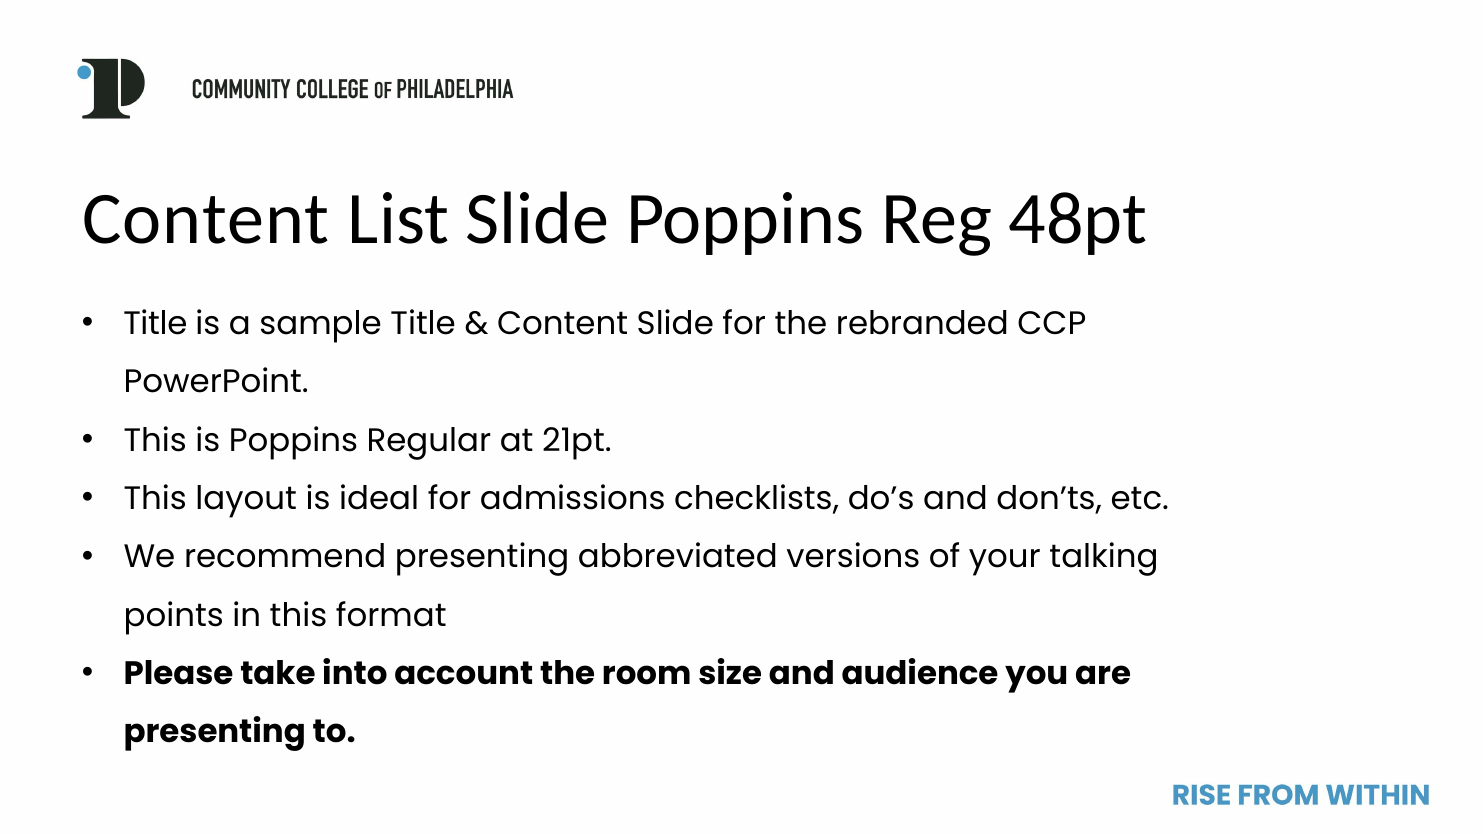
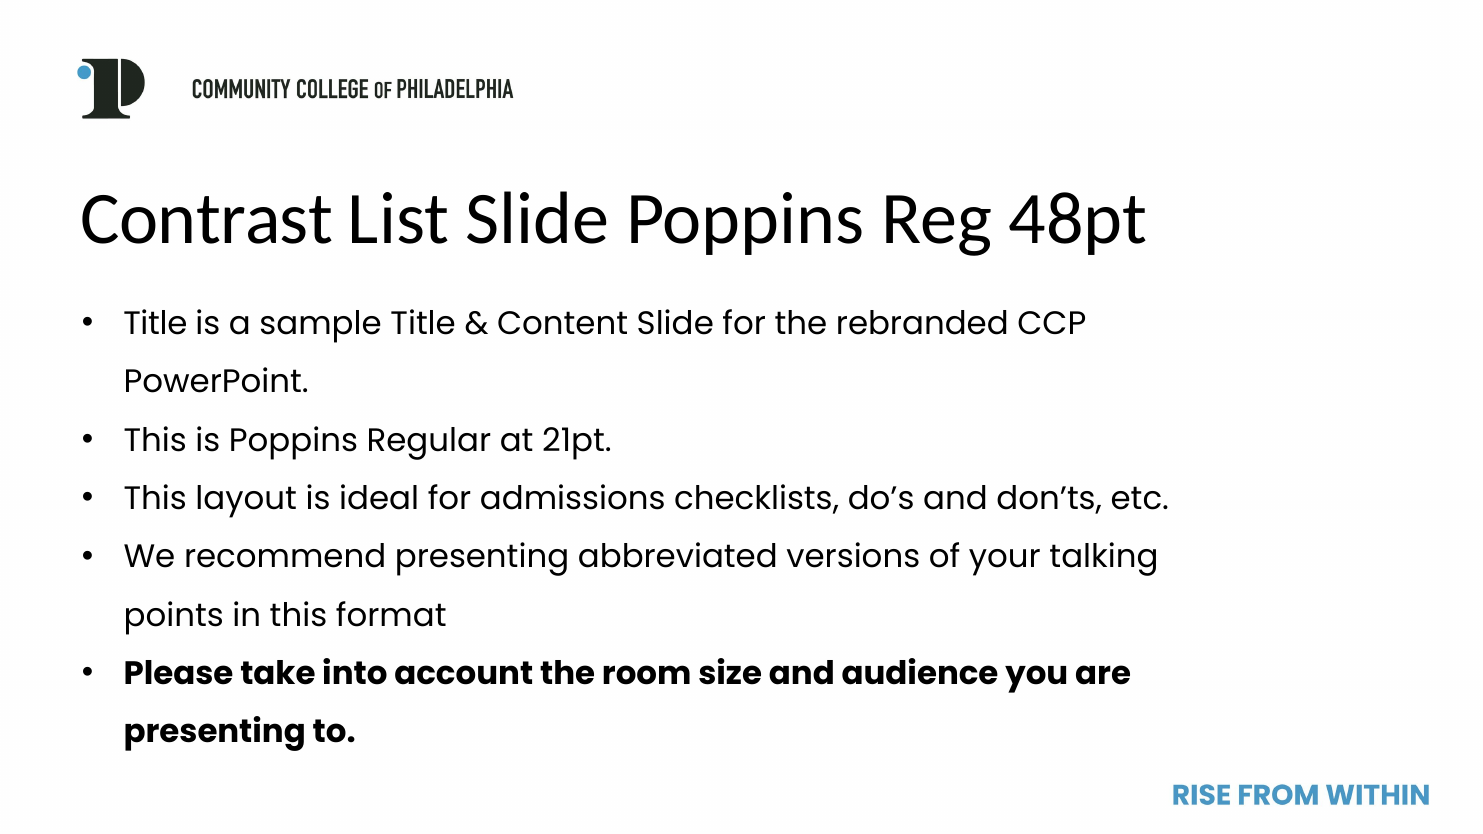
Content: Content -> Contrast (207, 219)
